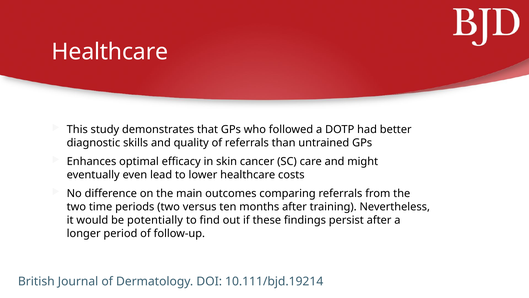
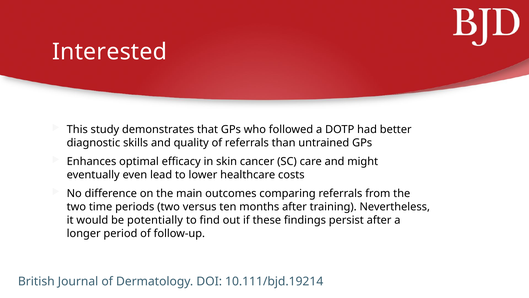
Healthcare: Healthcare -> Interested (110, 52)
